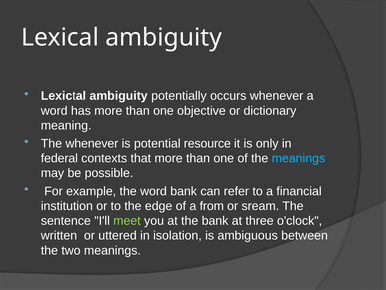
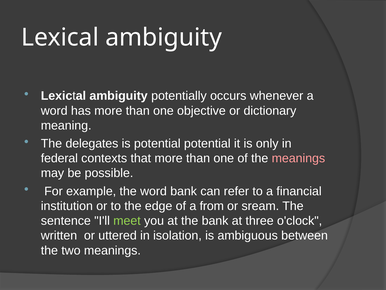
The whenever: whenever -> delegates (92, 143)
potential resource: resource -> potential (207, 143)
meanings colour: light blue -> pink (298, 158)
